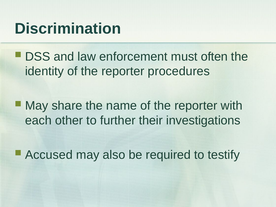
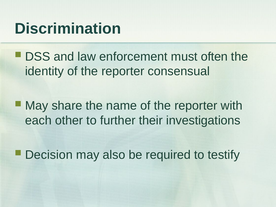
procedures: procedures -> consensual (179, 71)
Accused: Accused -> Decision (49, 155)
